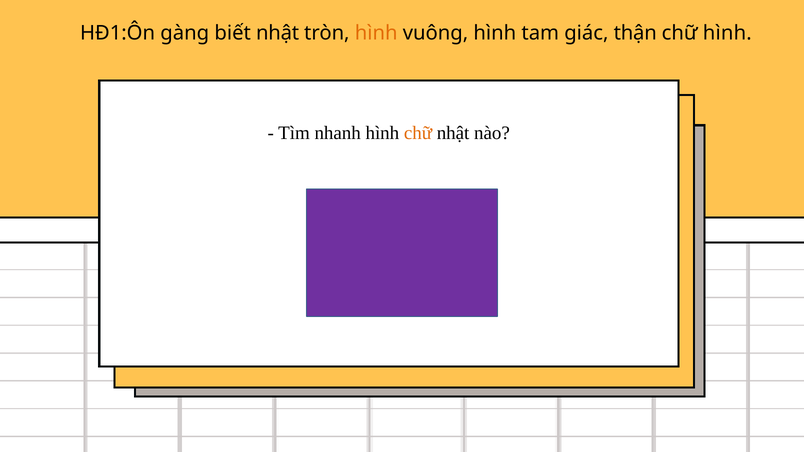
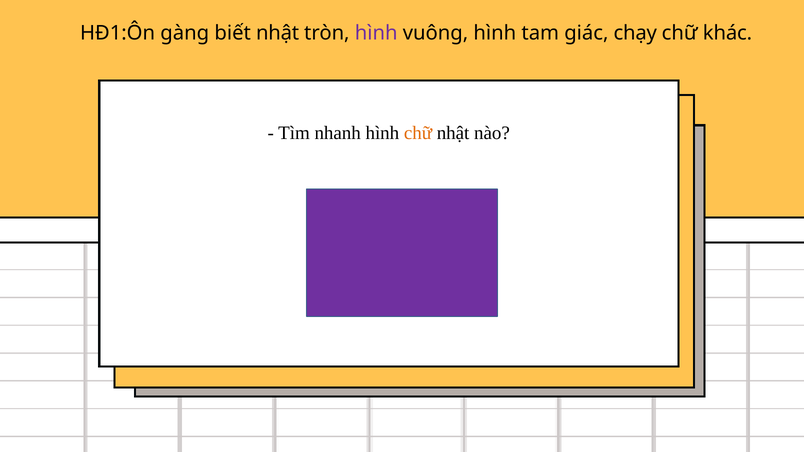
hình colour: orange -> purple (376, 33)
thận: thận -> chạy (635, 33)
chữ hình: hình -> khác (727, 33)
